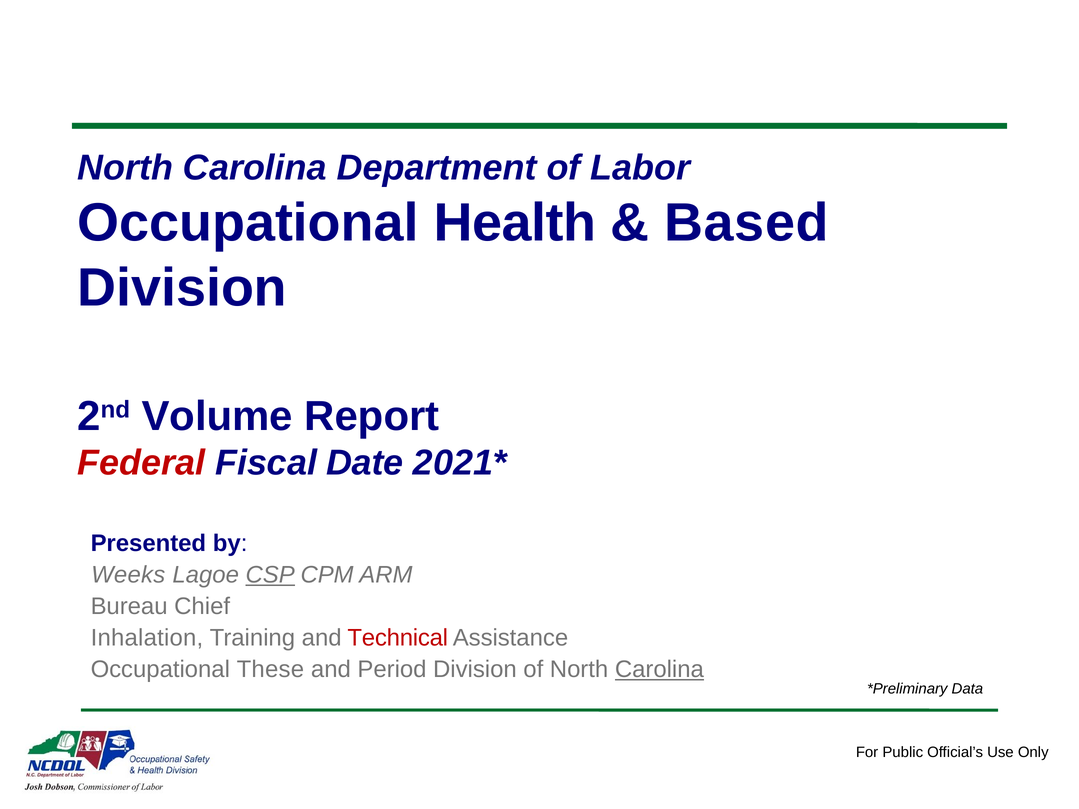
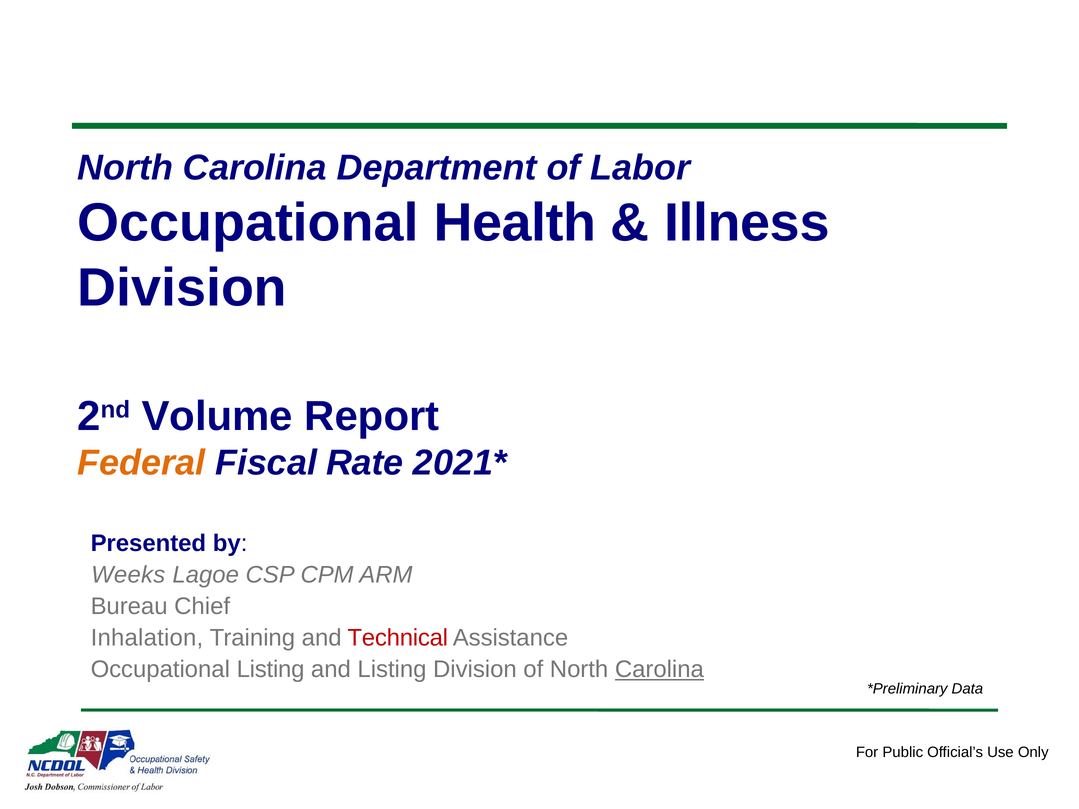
Based: Based -> Illness (747, 223)
Federal colour: red -> orange (141, 463)
Date: Date -> Rate (365, 463)
CSP underline: present -> none (270, 575)
Occupational These: These -> Listing (271, 670)
and Period: Period -> Listing (392, 670)
